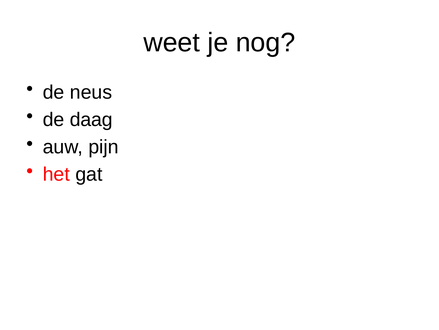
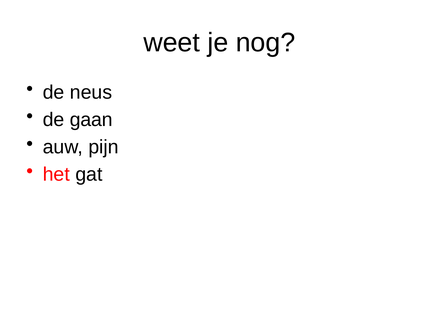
daag: daag -> gaan (91, 119)
